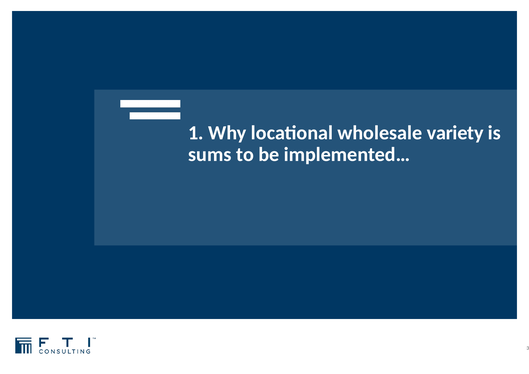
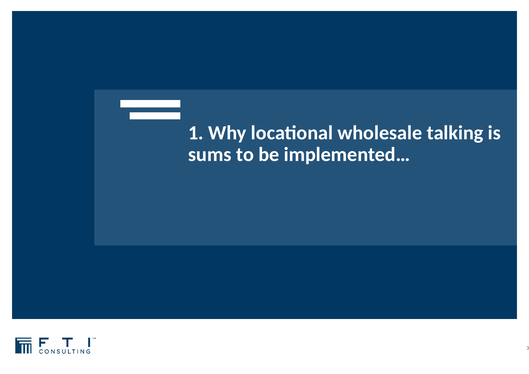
variety: variety -> talking (455, 133)
